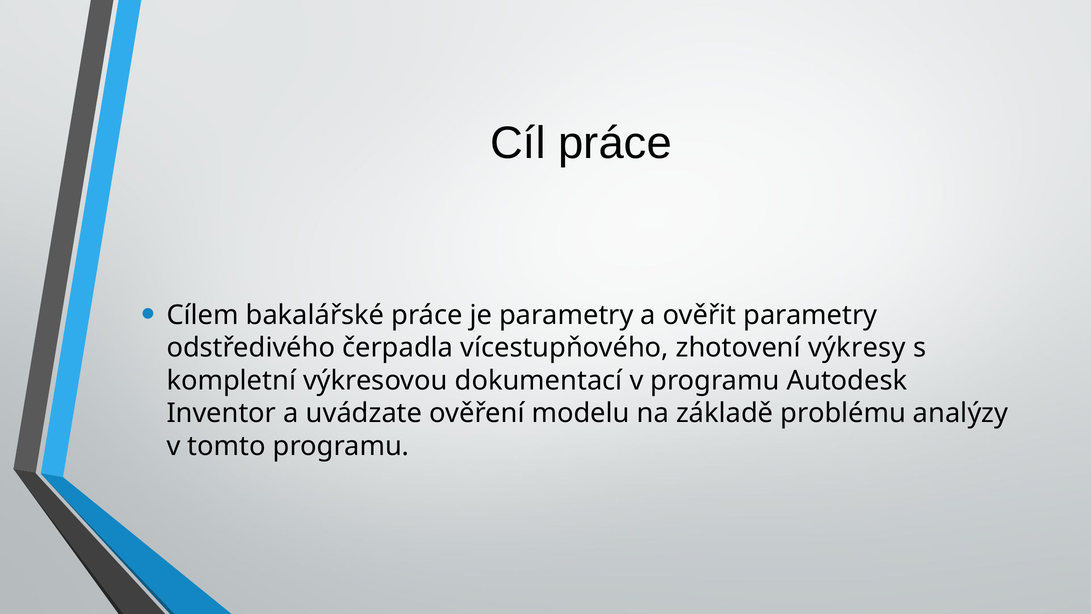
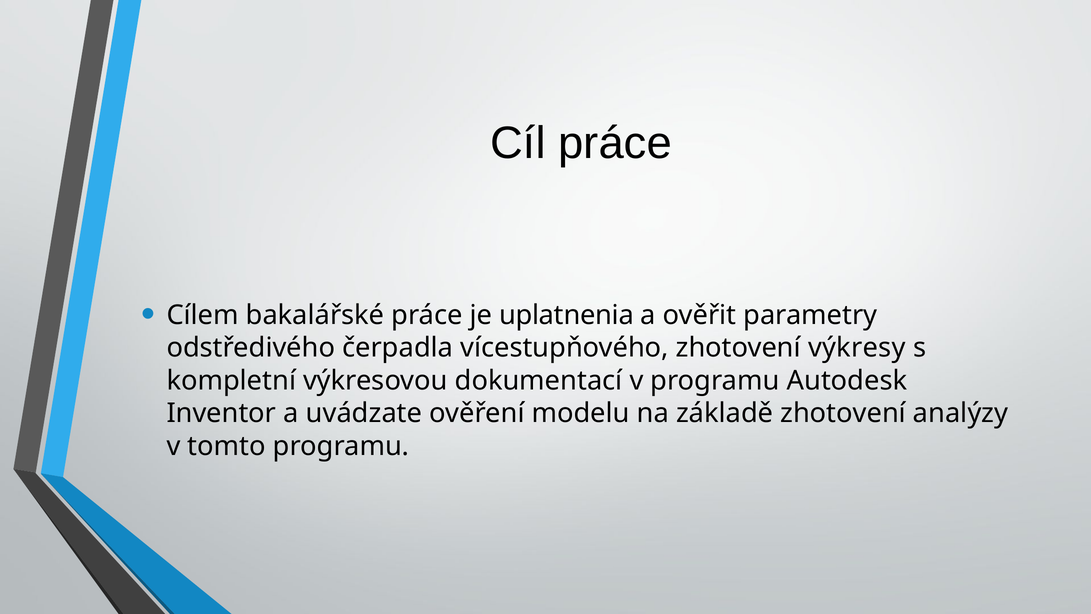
je parametry: parametry -> uplatnenia (566, 315)
základě problému: problému -> zhotovení (843, 413)
